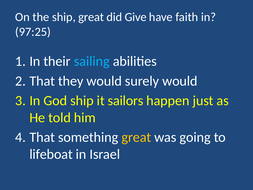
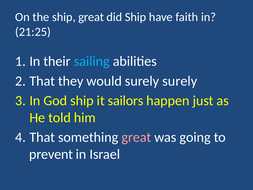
did Give: Give -> Ship (136, 17)
97:25: 97:25 -> 21:25 (33, 32)
surely would: would -> surely (180, 81)
great colour: yellow -> pink (136, 137)
lifeboat: lifeboat -> prevent (51, 154)
